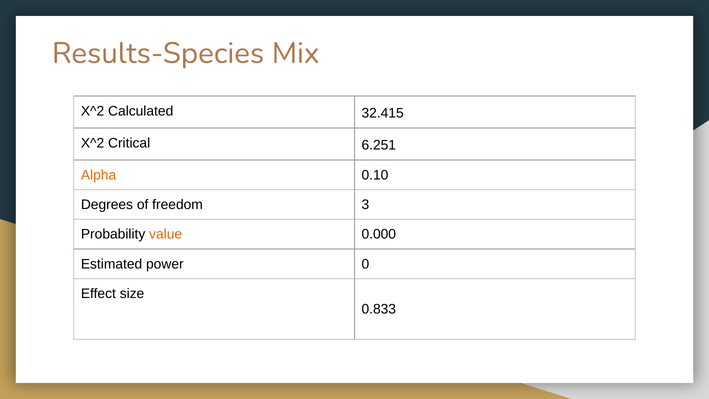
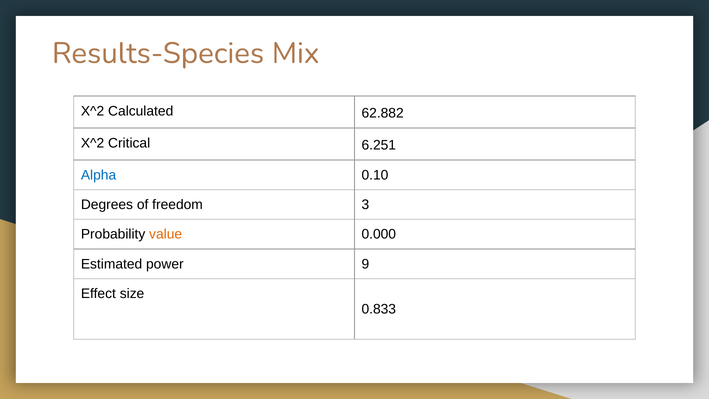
32.415: 32.415 -> 62.882 (383, 113)
Alpha colour: orange -> blue (99, 175)
0: 0 -> 9 (365, 264)
